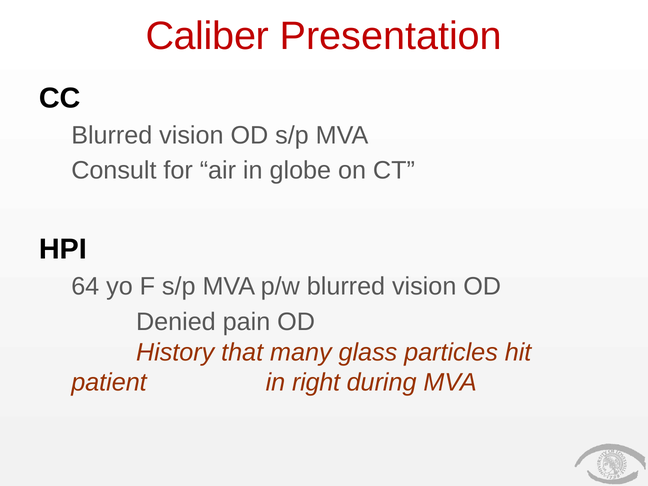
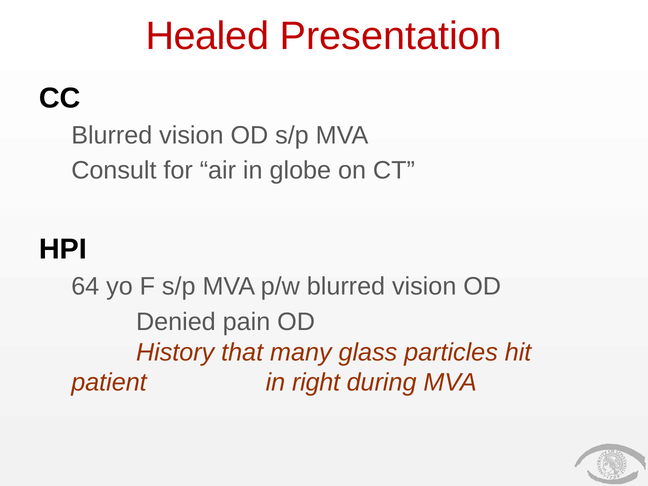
Caliber: Caliber -> Healed (207, 36)
